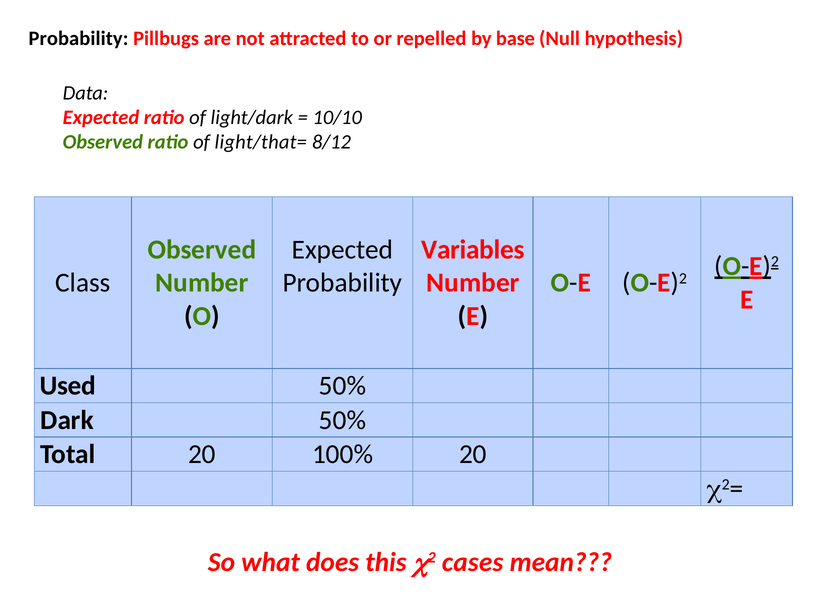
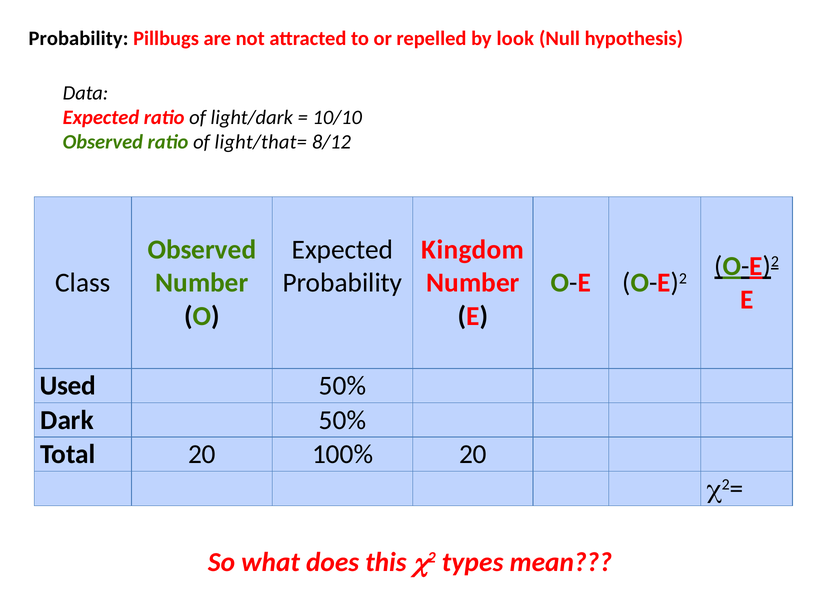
base: base -> look (515, 38)
Variables: Variables -> Kingdom (473, 250)
cases: cases -> types (473, 562)
